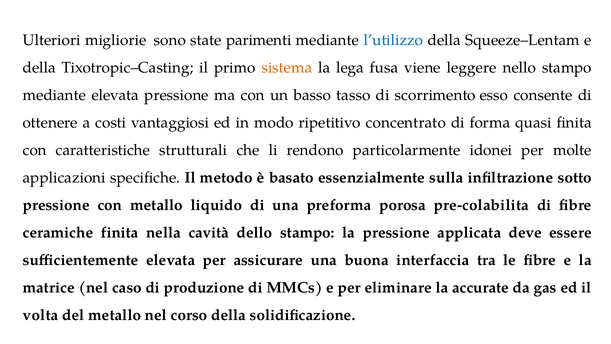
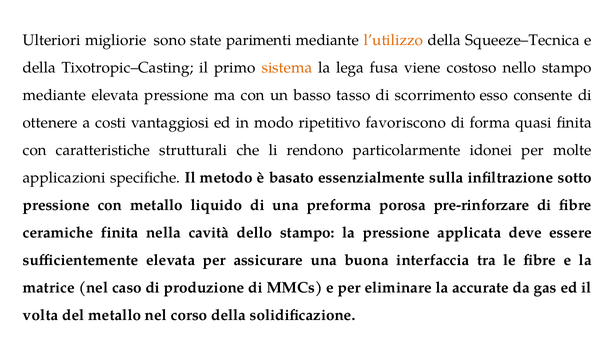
l’utilizzo colour: blue -> orange (393, 40)
Squeeze–Lentam: Squeeze–Lentam -> Squeeze–Tecnica (523, 40)
leggere: leggere -> costoso (472, 68)
concentrato: concentrato -> favoriscono (406, 123)
pre-colabilita: pre-colabilita -> pre-rinforzare (482, 205)
